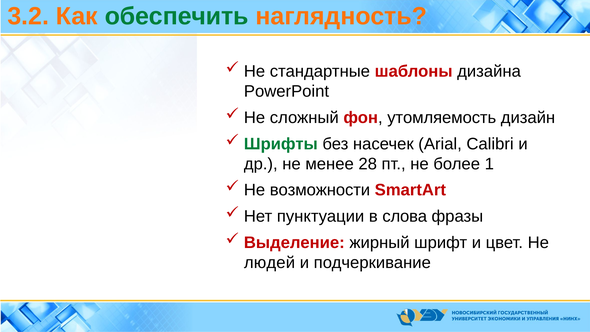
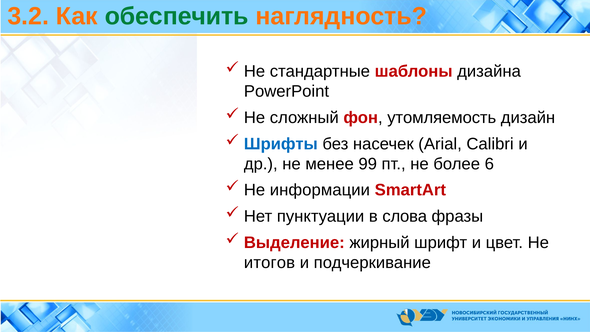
Шрифты colour: green -> blue (281, 144)
28: 28 -> 99 (368, 164)
1: 1 -> 6 (489, 164)
возможности: возможности -> информации (320, 190)
людей: людей -> итогов (269, 262)
